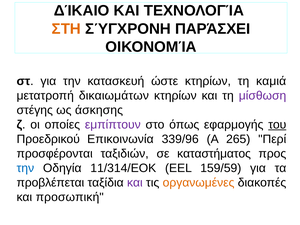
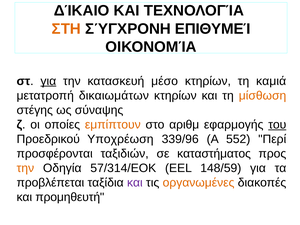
ΠΑΡΆΣΧΕΙ: ΠΑΡΆΣΧΕΙ -> ΕΠΙΘΥΜΕΊ (213, 29)
για underline: none -> present (48, 81)
ώστε: ώστε -> μέσο (165, 81)
μίσθωση colour: purple -> orange (263, 96)
άσκησης: άσκησης -> σύναψης (99, 110)
εμπίπτουν colour: purple -> orange (113, 125)
όπως: όπως -> αριθμ (184, 125)
Επικοινωνία: Επικοινωνία -> Υποχρέωση (120, 139)
265: 265 -> 552 (238, 139)
την colour: blue -> orange (25, 168)
11/314/ΕΟΚ: 11/314/ΕΟΚ -> 57/314/ΕΟΚ (123, 168)
159/59: 159/59 -> 148/59 (221, 168)
προσωπική: προσωπική -> προμηθευτή (70, 197)
